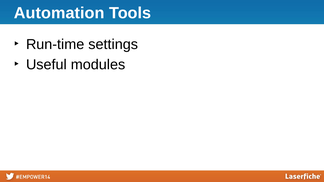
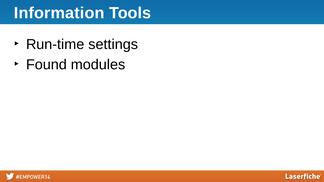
Automation: Automation -> Information (59, 13)
Useful: Useful -> Found (46, 65)
